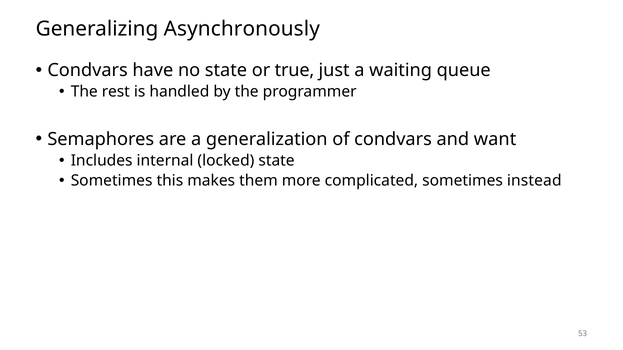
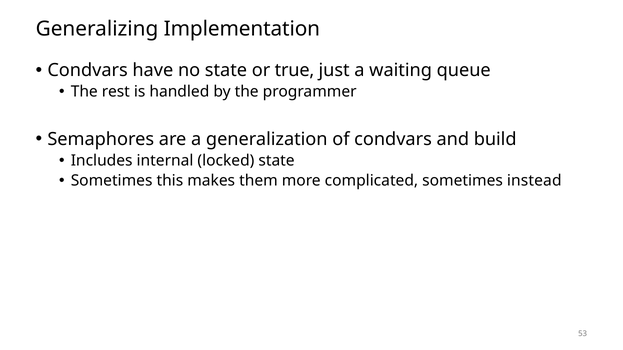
Asynchronously: Asynchronously -> Implementation (242, 29)
want: want -> build (495, 139)
